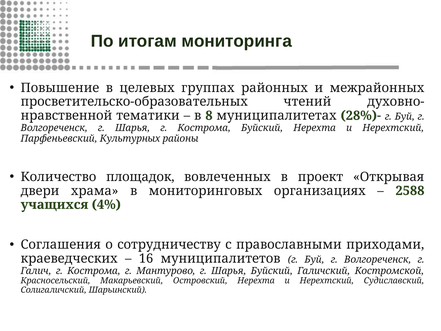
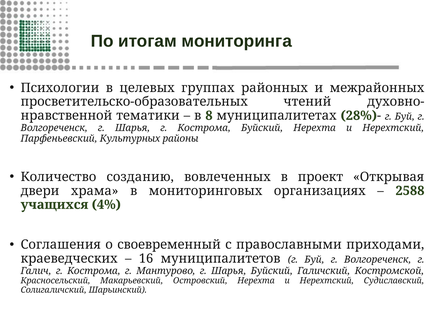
Повышение: Повышение -> Психологии (60, 88)
площадок: площадок -> созданию (140, 177)
сотрудничеству: сотрудничеству -> своевременный (169, 245)
